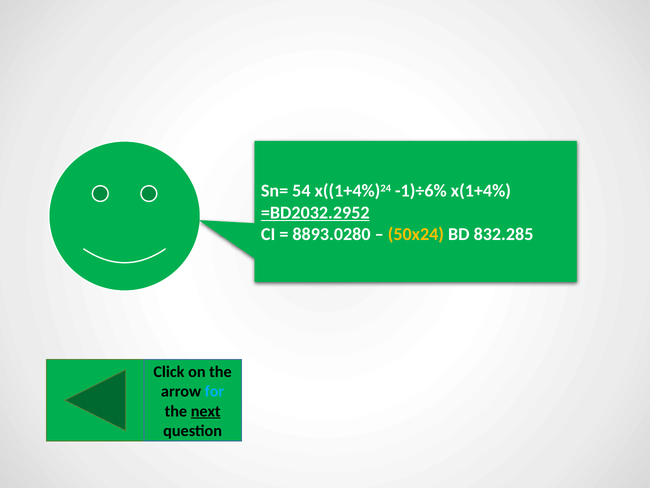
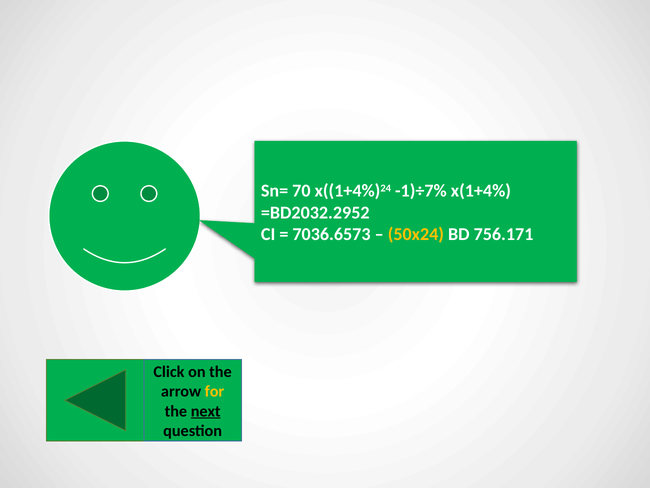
54: 54 -> 70 (301, 191)
-1)÷6%: -1)÷6% -> -1)÷7% (421, 191)
=BD2032.2952 underline: present -> none (315, 213)
8893.0280: 8893.0280 -> 7036.6573 (332, 234)
832.285: 832.285 -> 756.171 (504, 234)
for colour: light blue -> yellow (214, 391)
